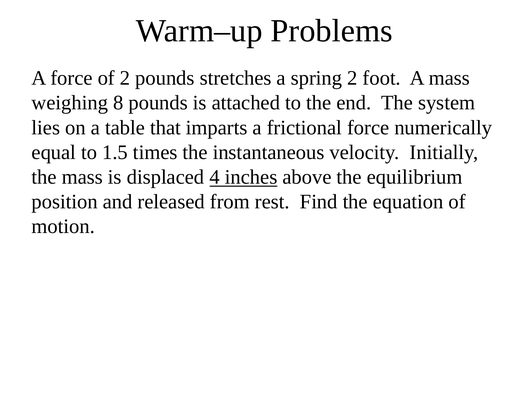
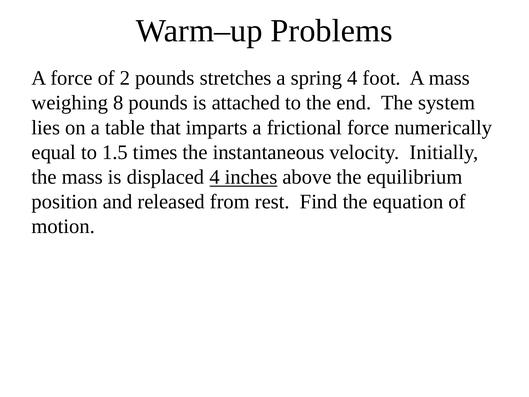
spring 2: 2 -> 4 (352, 78)
